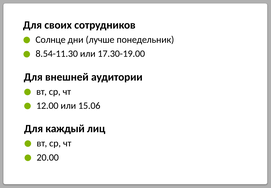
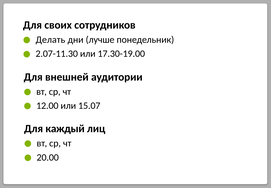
Солнце: Солнце -> Делать (50, 40)
8.54-11.30: 8.54-11.30 -> 2.07-11.30 (57, 54)
15.06: 15.06 -> 15.07 (89, 106)
